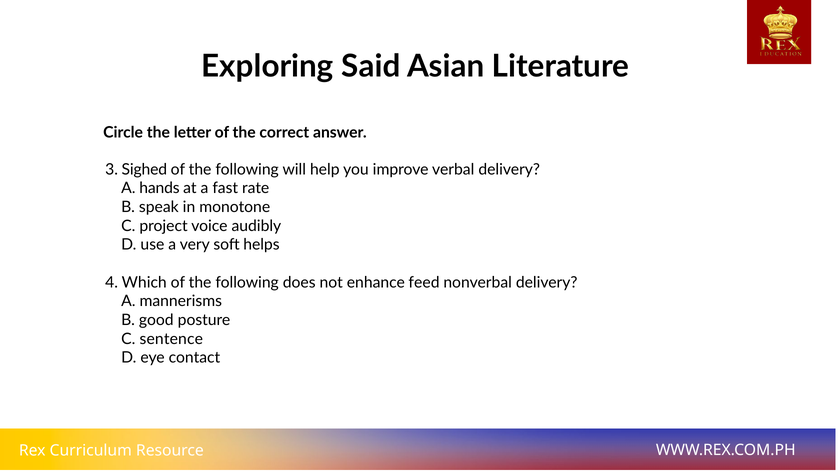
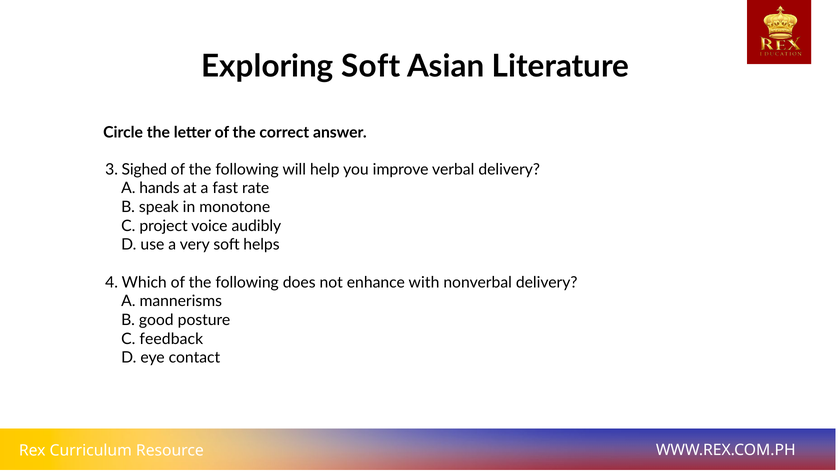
Exploring Said: Said -> Soft (371, 66)
feed: feed -> with (424, 283)
sentence: sentence -> feedback (171, 339)
